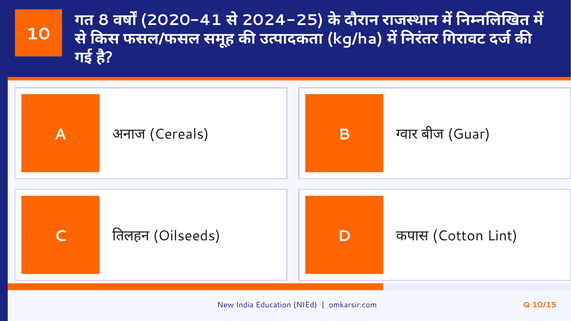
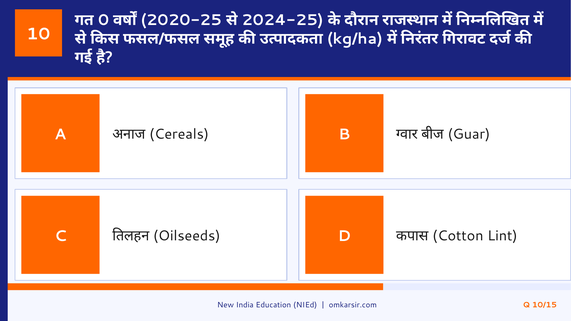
8: 8 -> 0 (104, 20)
2020-41: 2020-41 -> 2020-25 (181, 20)
